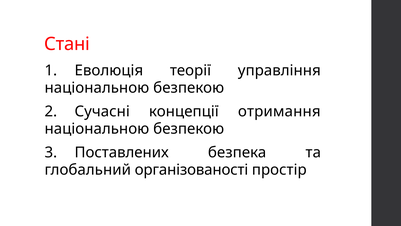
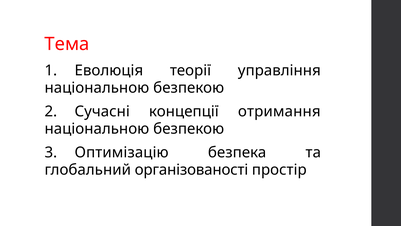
Стані: Стані -> Тема (67, 44)
Поставлених: Поставлених -> Оптимізацію (122, 152)
